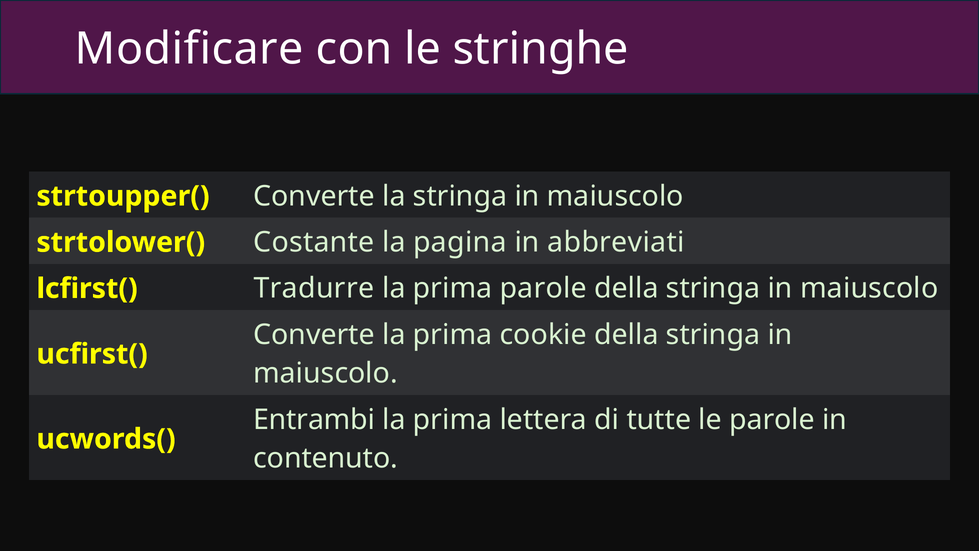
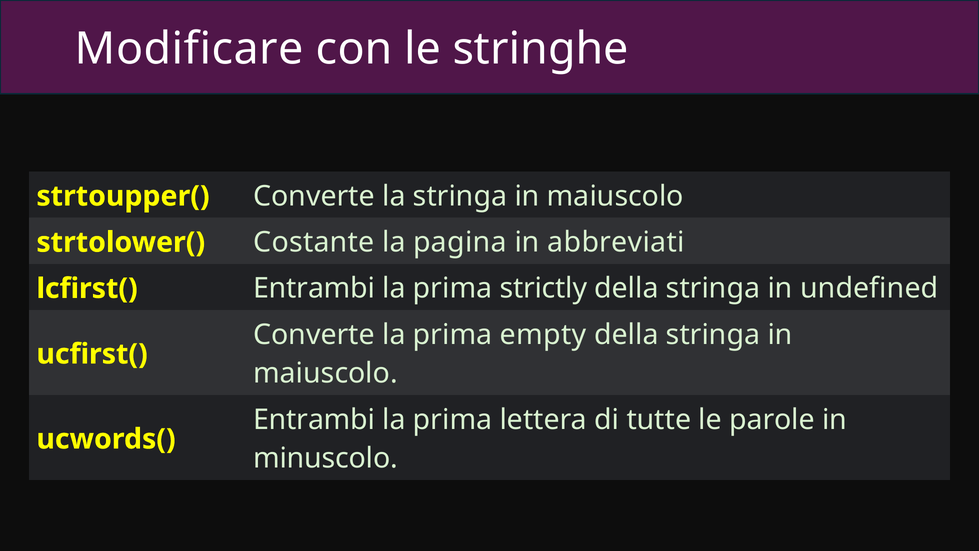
lcfirst( Tradurre: Tradurre -> Entrambi (314, 288)
prima parole: parole -> strictly (543, 288)
maiuscolo: maiuscolo -> undefined (869, 288)
cookie: cookie -> empty (543, 335)
contenuto: contenuto -> minuscolo (326, 458)
